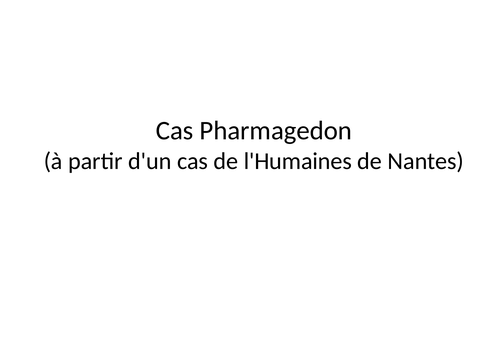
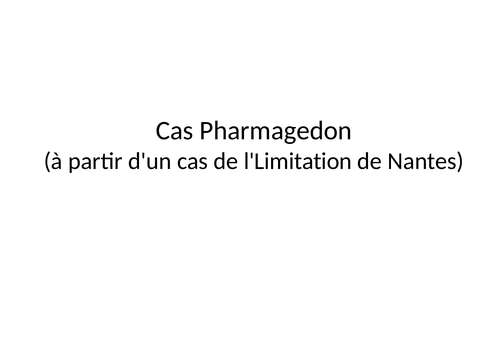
l'Humaines: l'Humaines -> l'Limitation (298, 161)
